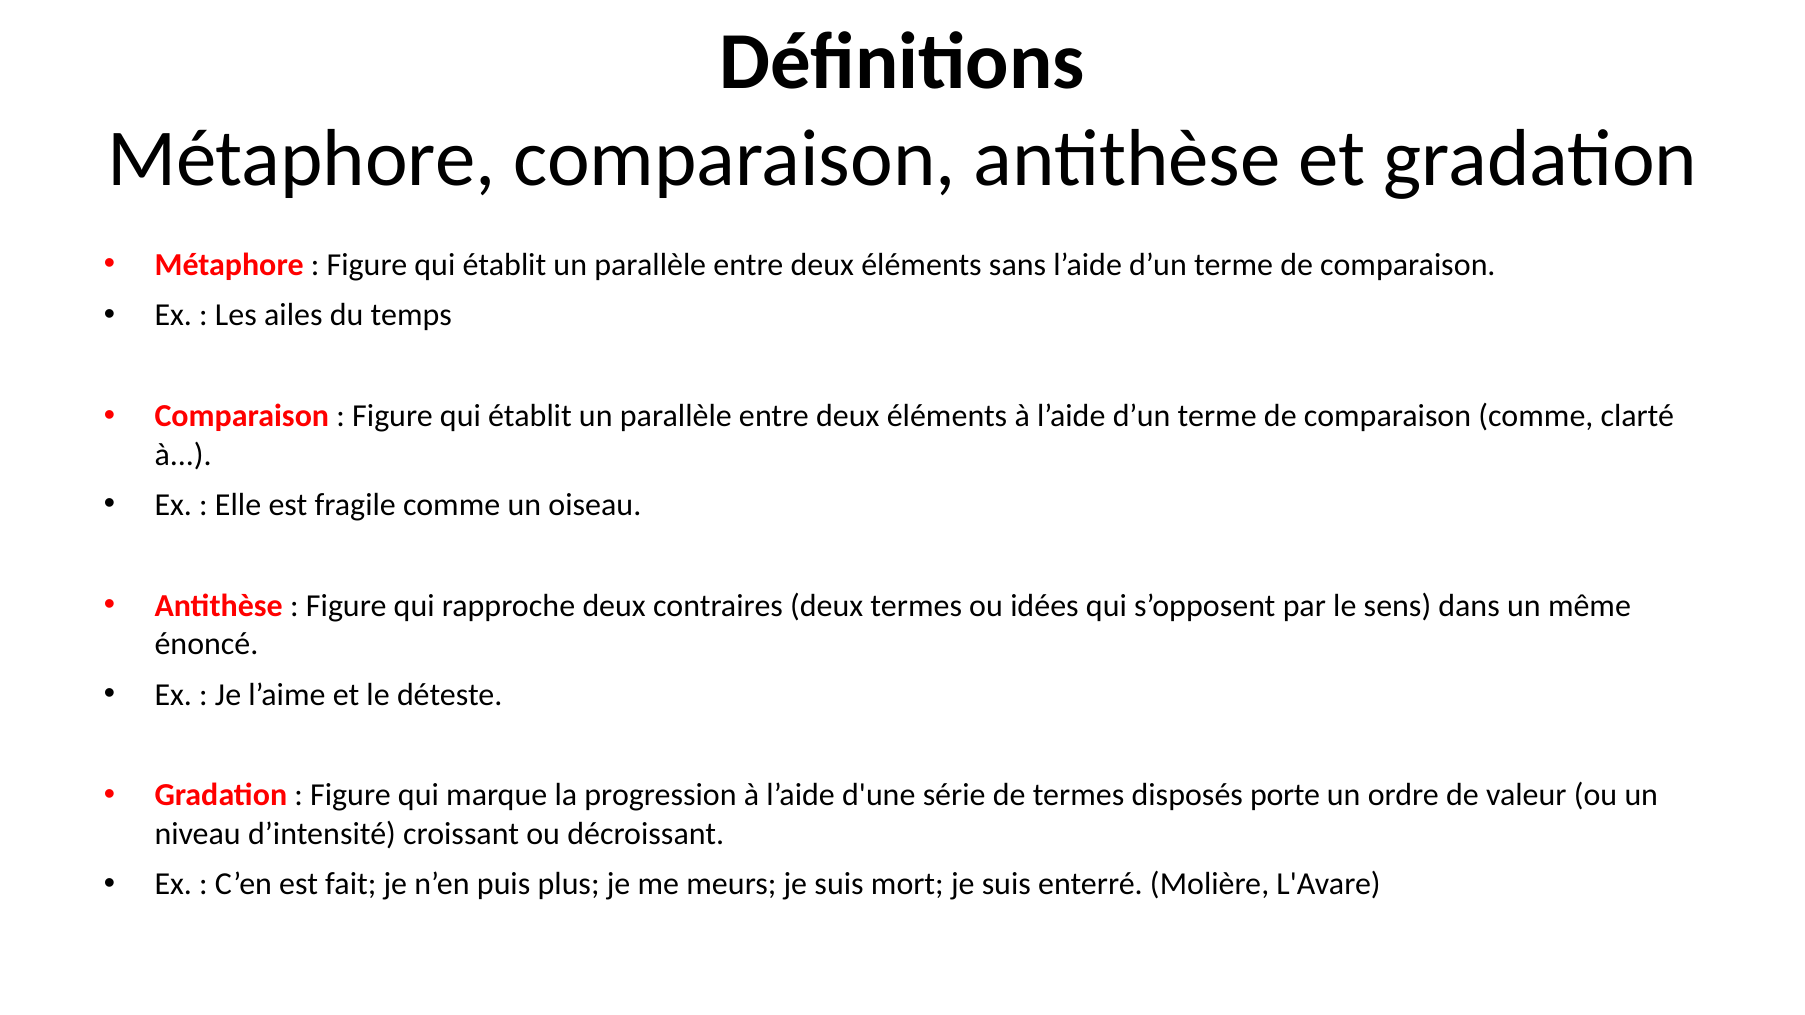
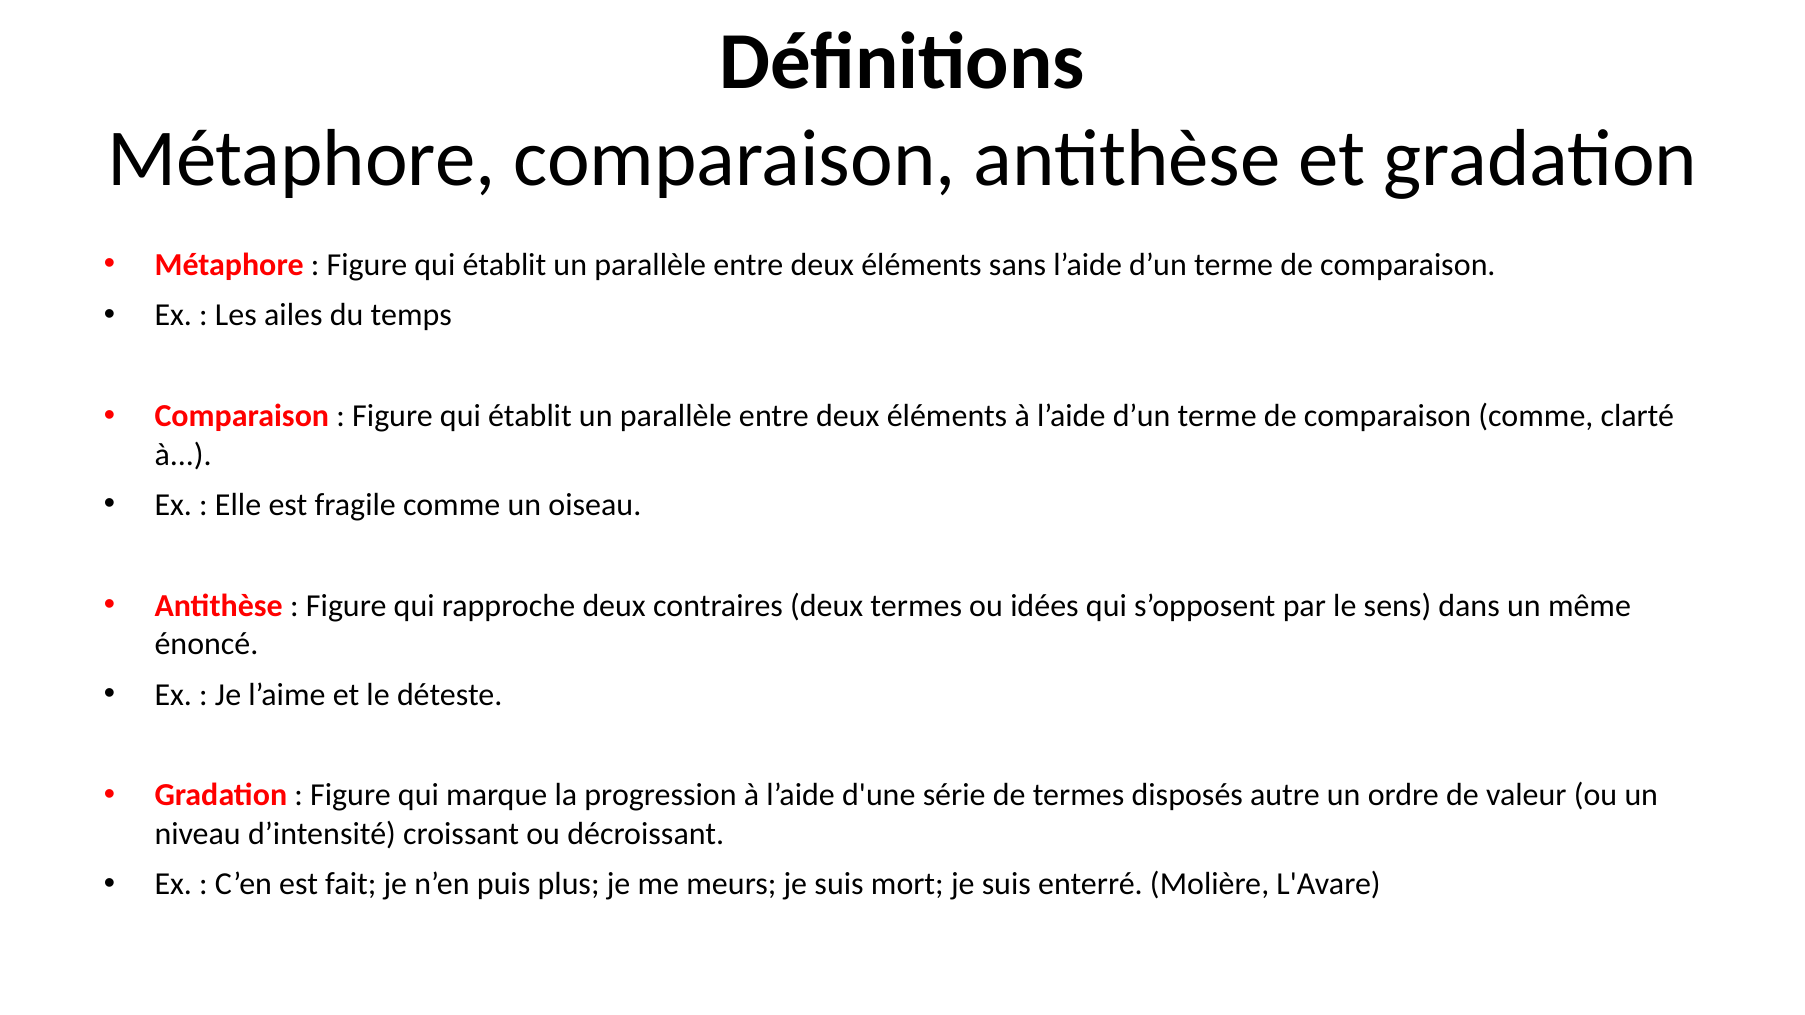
porte: porte -> autre (1285, 796)
